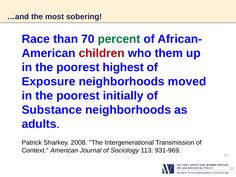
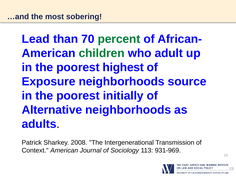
Race: Race -> Lead (36, 39)
children colour: red -> green (102, 53)
them: them -> adult (169, 53)
moved: moved -> source (187, 82)
Substance: Substance -> Alternative (52, 110)
